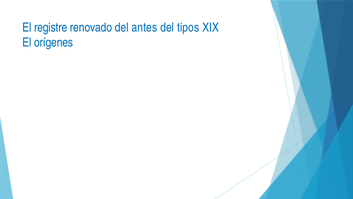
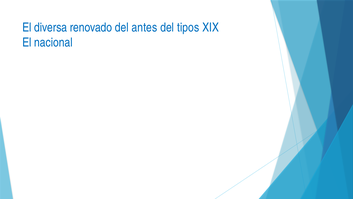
registre: registre -> diversa (51, 27)
orígenes: orígenes -> nacional (53, 42)
